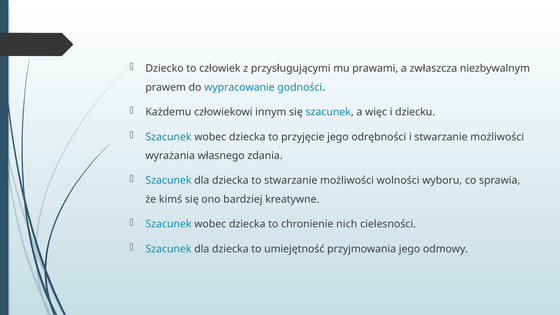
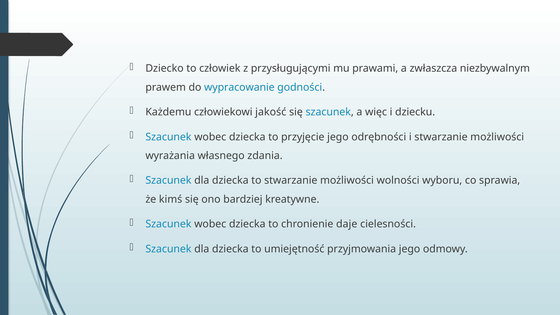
innym: innym -> jakość (271, 112)
nich: nich -> daje (347, 224)
